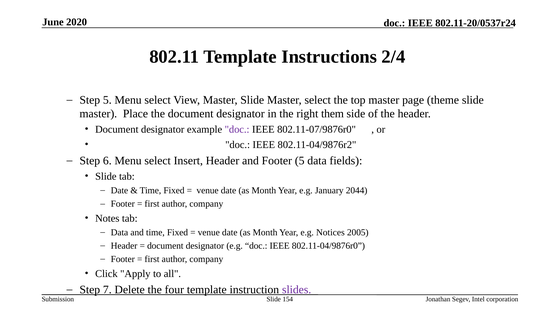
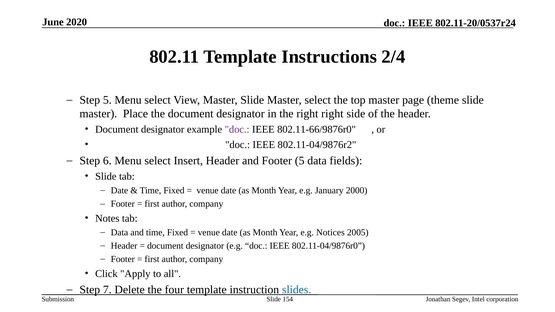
right them: them -> right (332, 114)
802.11-07/9876r0: 802.11-07/9876r0 -> 802.11-66/9876r0 (317, 130)
2044: 2044 -> 2000 (357, 191)
slides colour: purple -> blue (297, 290)
